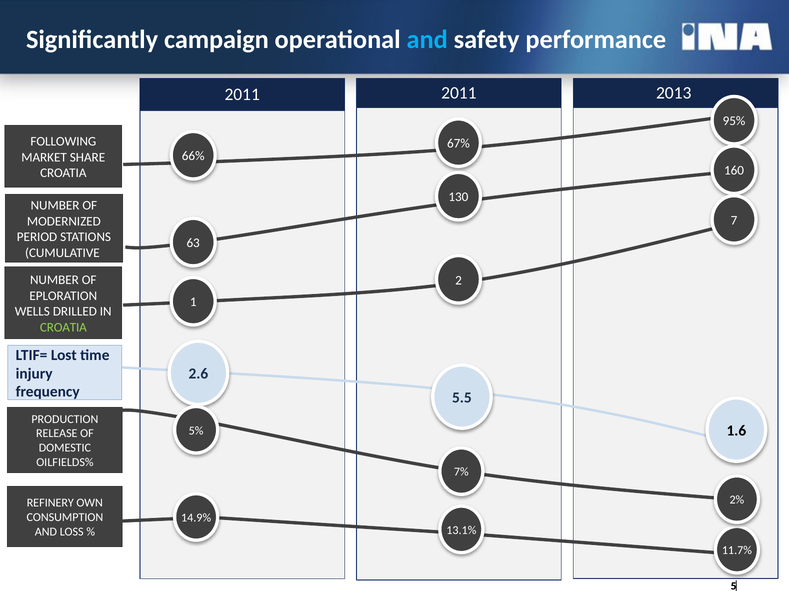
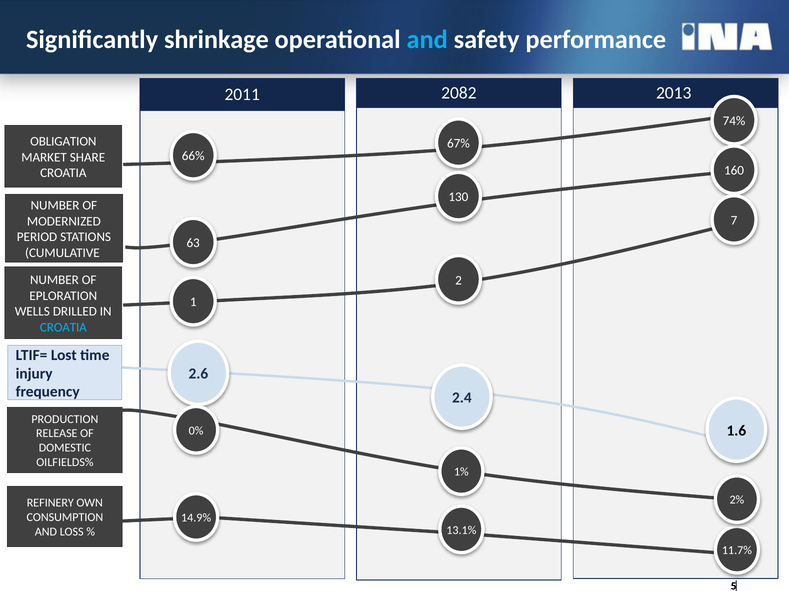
campaign: campaign -> shrinkage (216, 40)
2011 2011: 2011 -> 2082 (459, 93)
95%: 95% -> 74% (734, 121)
FOLLOWING: FOLLOWING -> OBLIGATION (63, 142)
CROATIA colour: light green -> light blue (63, 328)
5.5: 5.5 -> 2.4 (462, 398)
5%: 5% -> 0% (196, 431)
7%: 7% -> 1% (461, 473)
